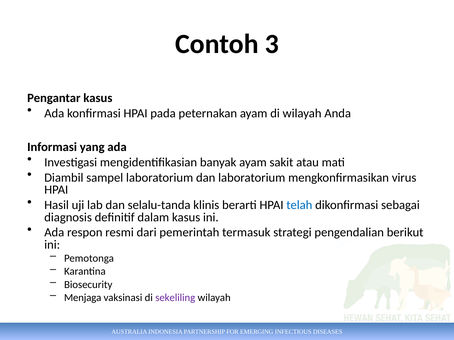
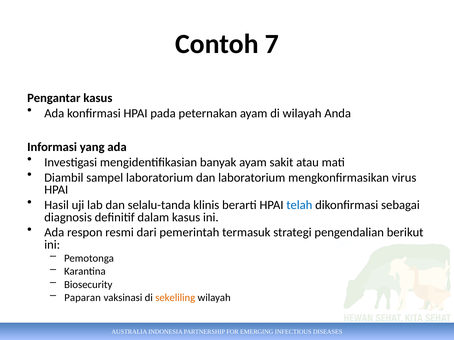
3: 3 -> 7 (272, 44)
Menjaga: Menjaga -> Paparan (83, 298)
sekeliling colour: purple -> orange (175, 298)
